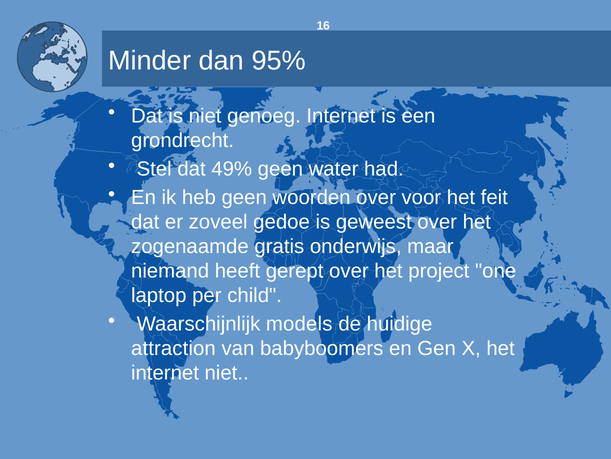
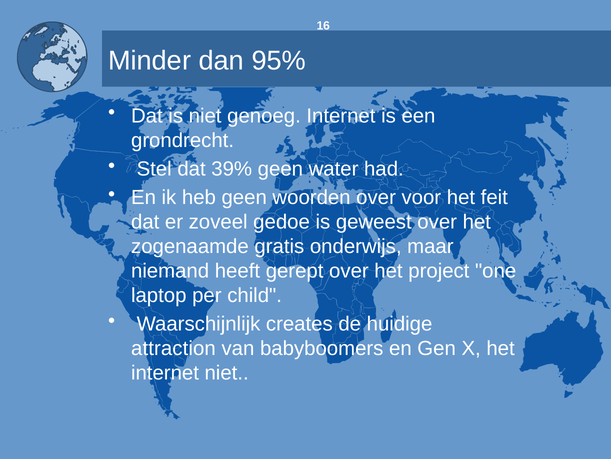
49%: 49% -> 39% (232, 169)
models: models -> creates (299, 324)
